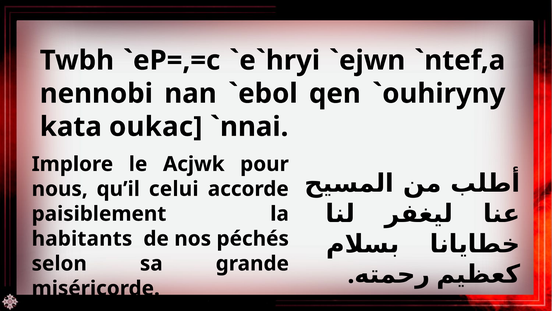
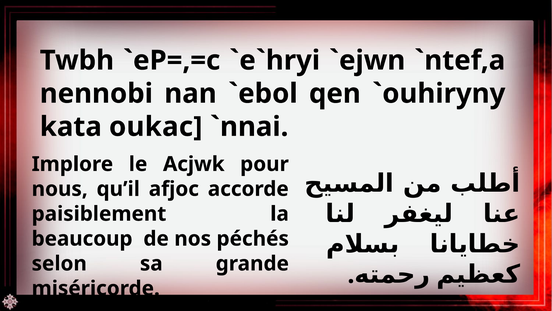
celui: celui -> afjoc (174, 189)
habitants: habitants -> beaucoup (82, 238)
